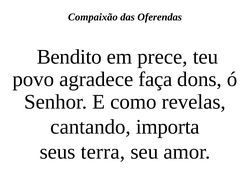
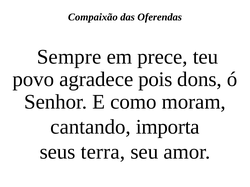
Bendito: Bendito -> Sempre (69, 57)
faça: faça -> pois (155, 80)
revelas: revelas -> moram (194, 102)
